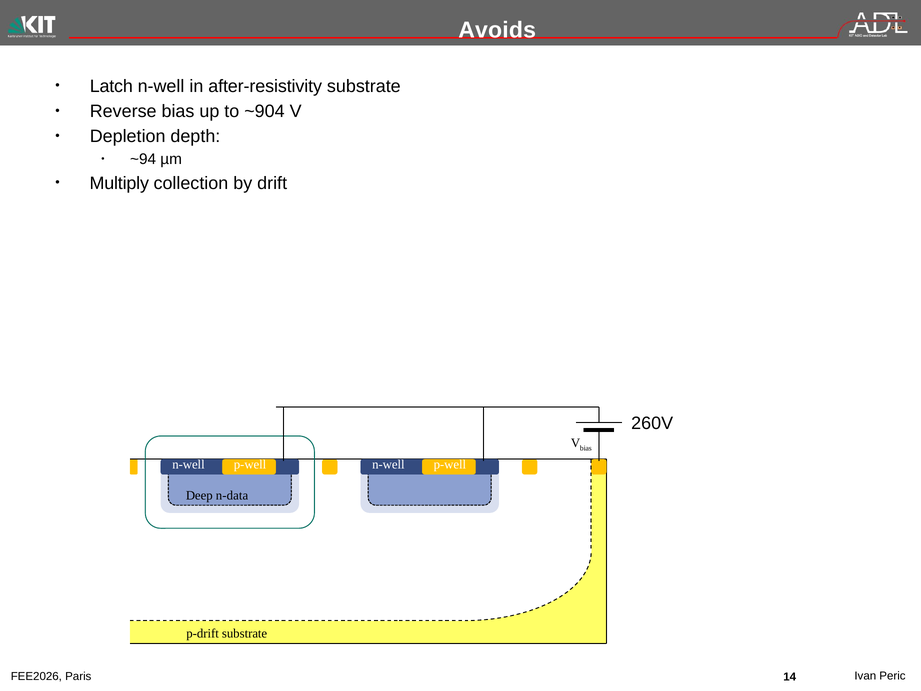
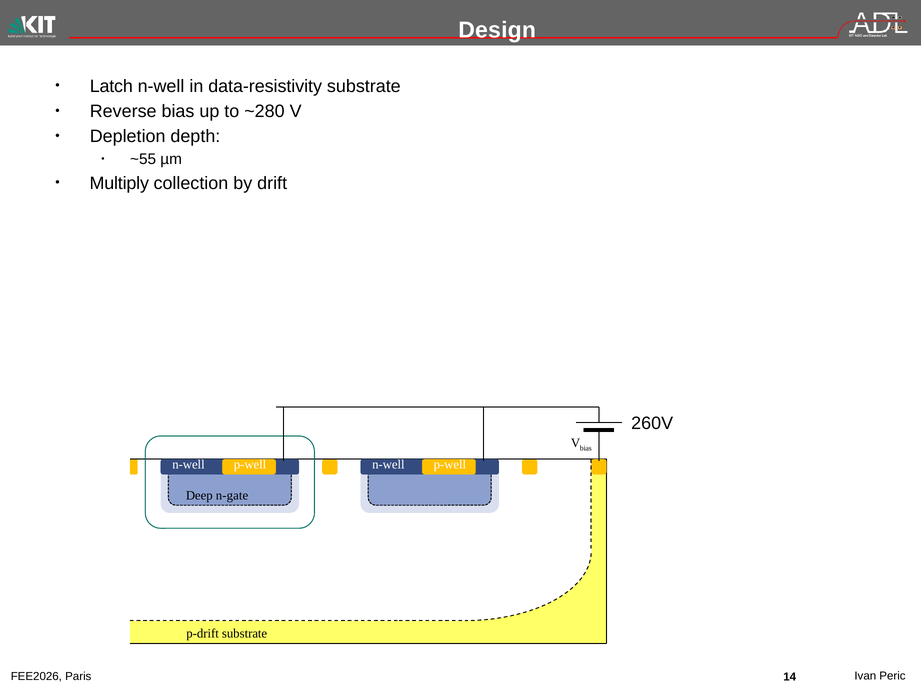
Avoids: Avoids -> Design (497, 30)
after-resistivity: after-resistivity -> data-resistivity (265, 86)
~904: ~904 -> ~280 (264, 111)
~94: ~94 -> ~55 (143, 159)
n-data: n-data -> n-gate (232, 495)
